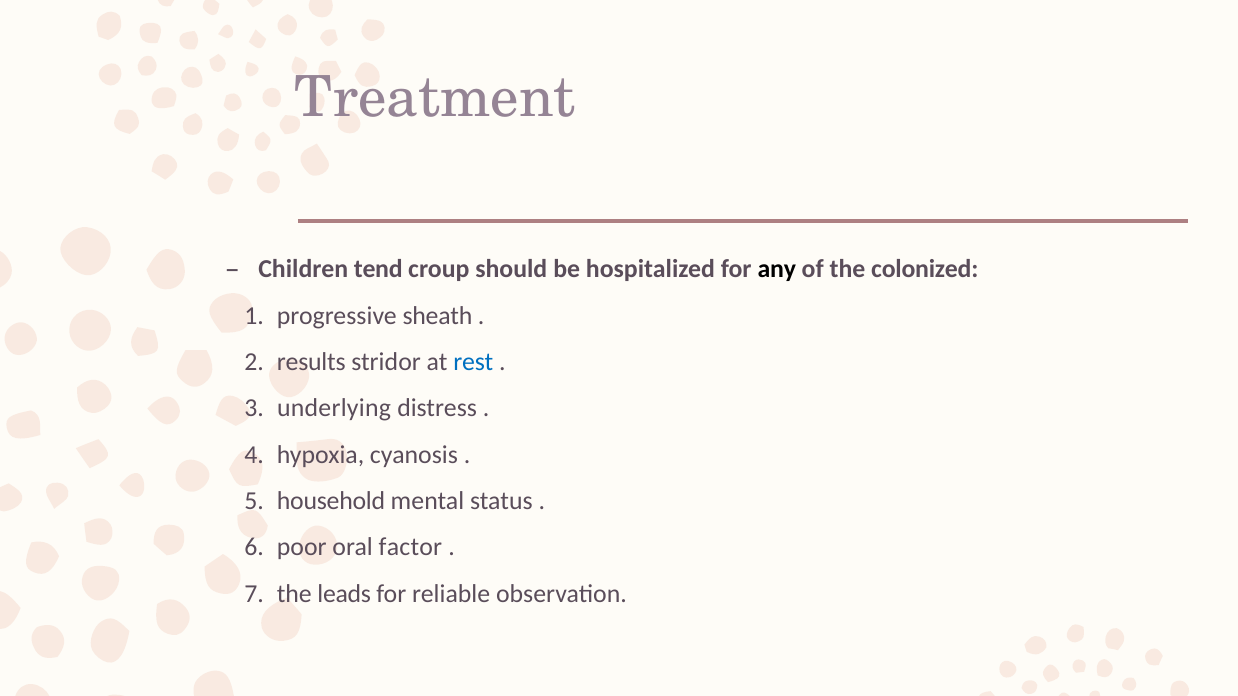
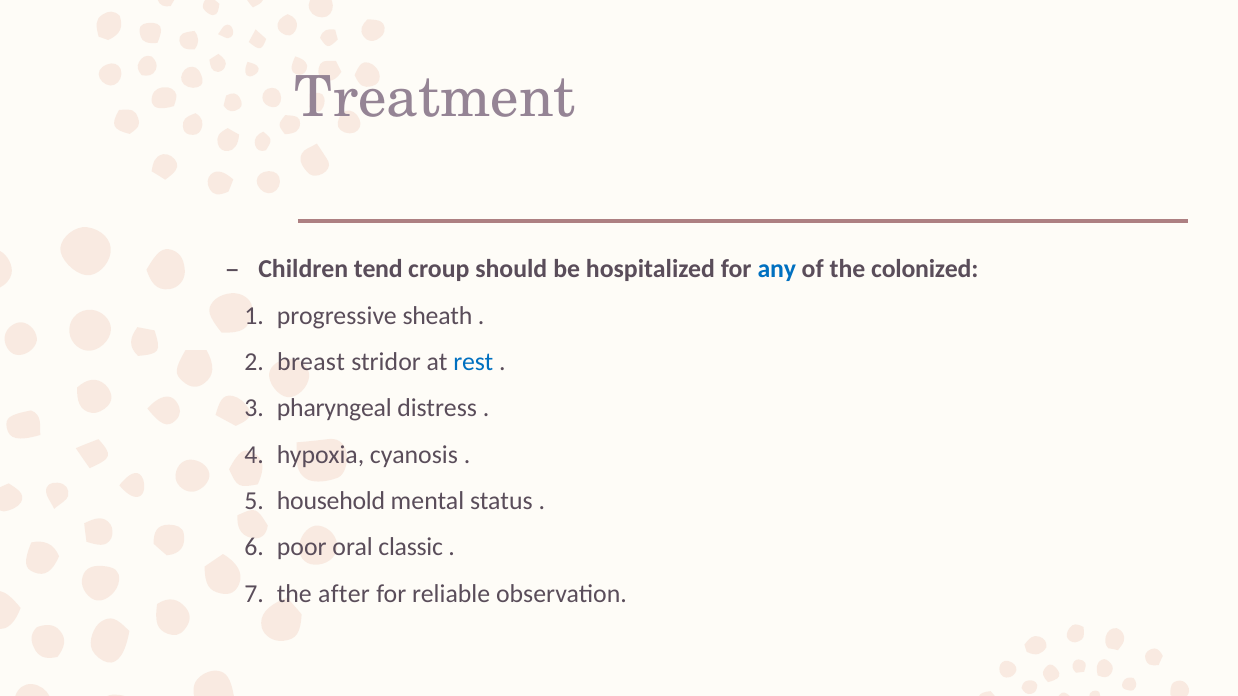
any colour: black -> blue (777, 269)
results: results -> breast (311, 362)
underlying: underlying -> pharyngeal (334, 409)
factor: factor -> classic (411, 548)
leads: leads -> after (344, 594)
